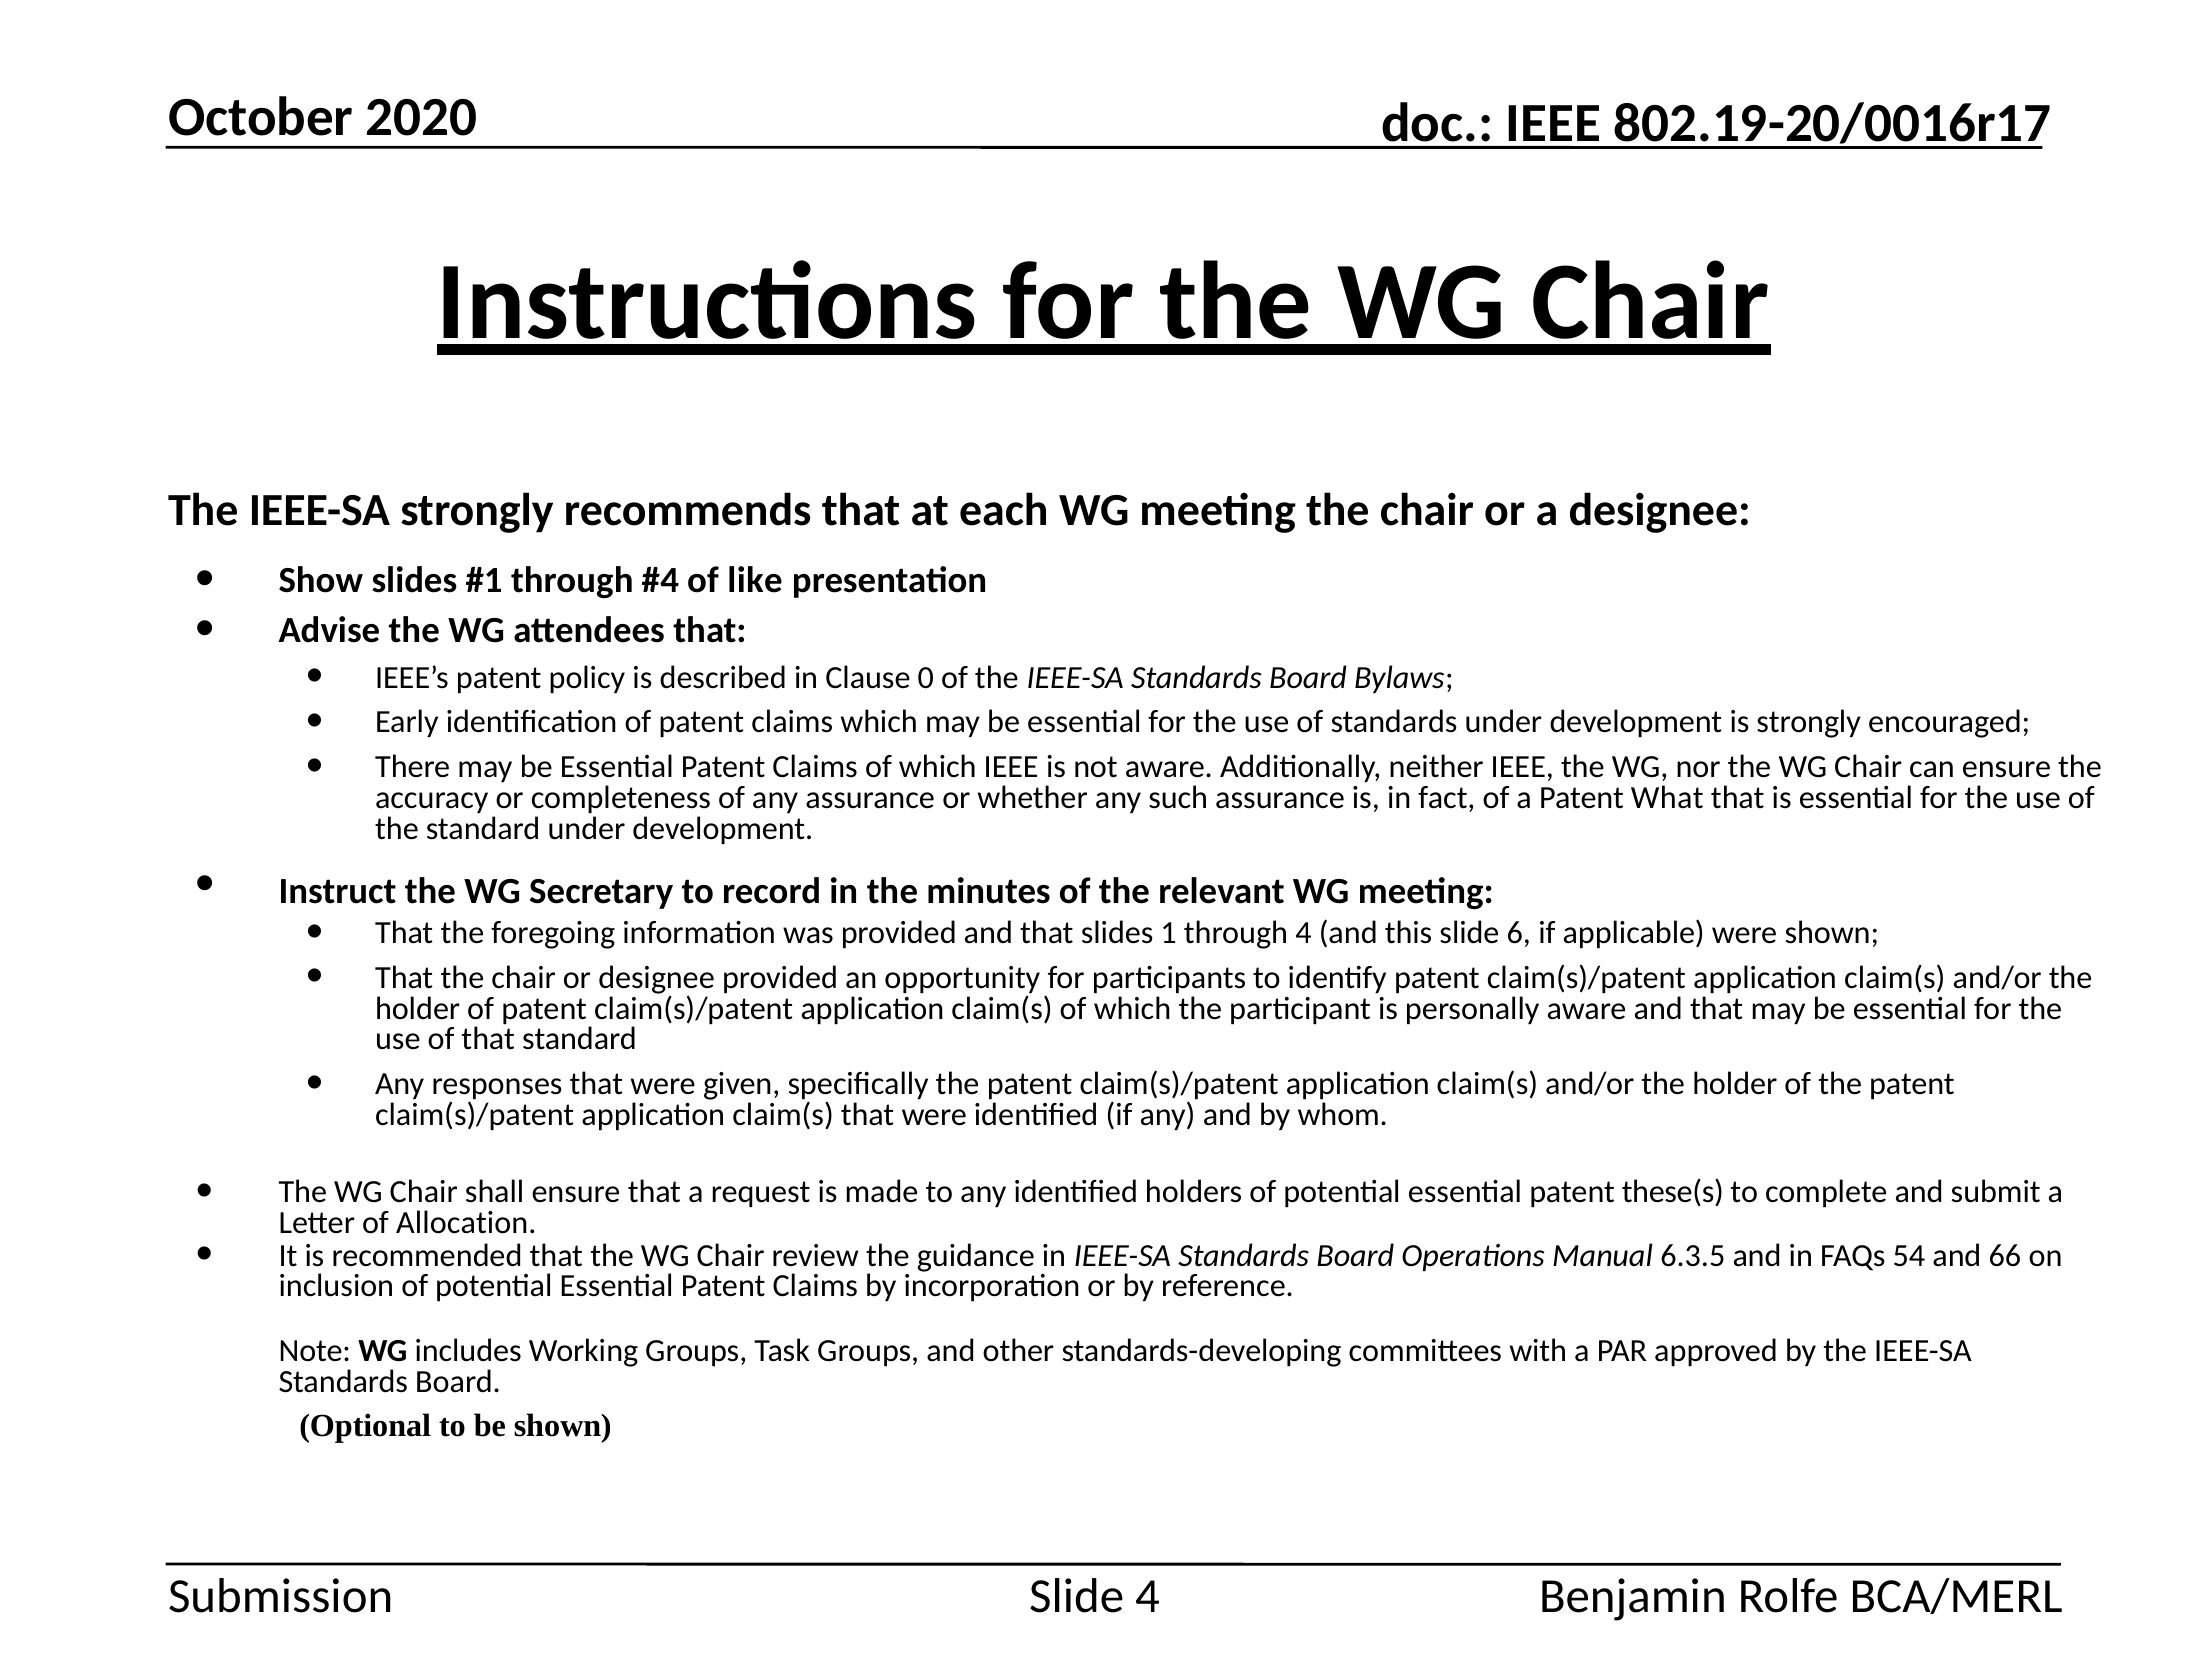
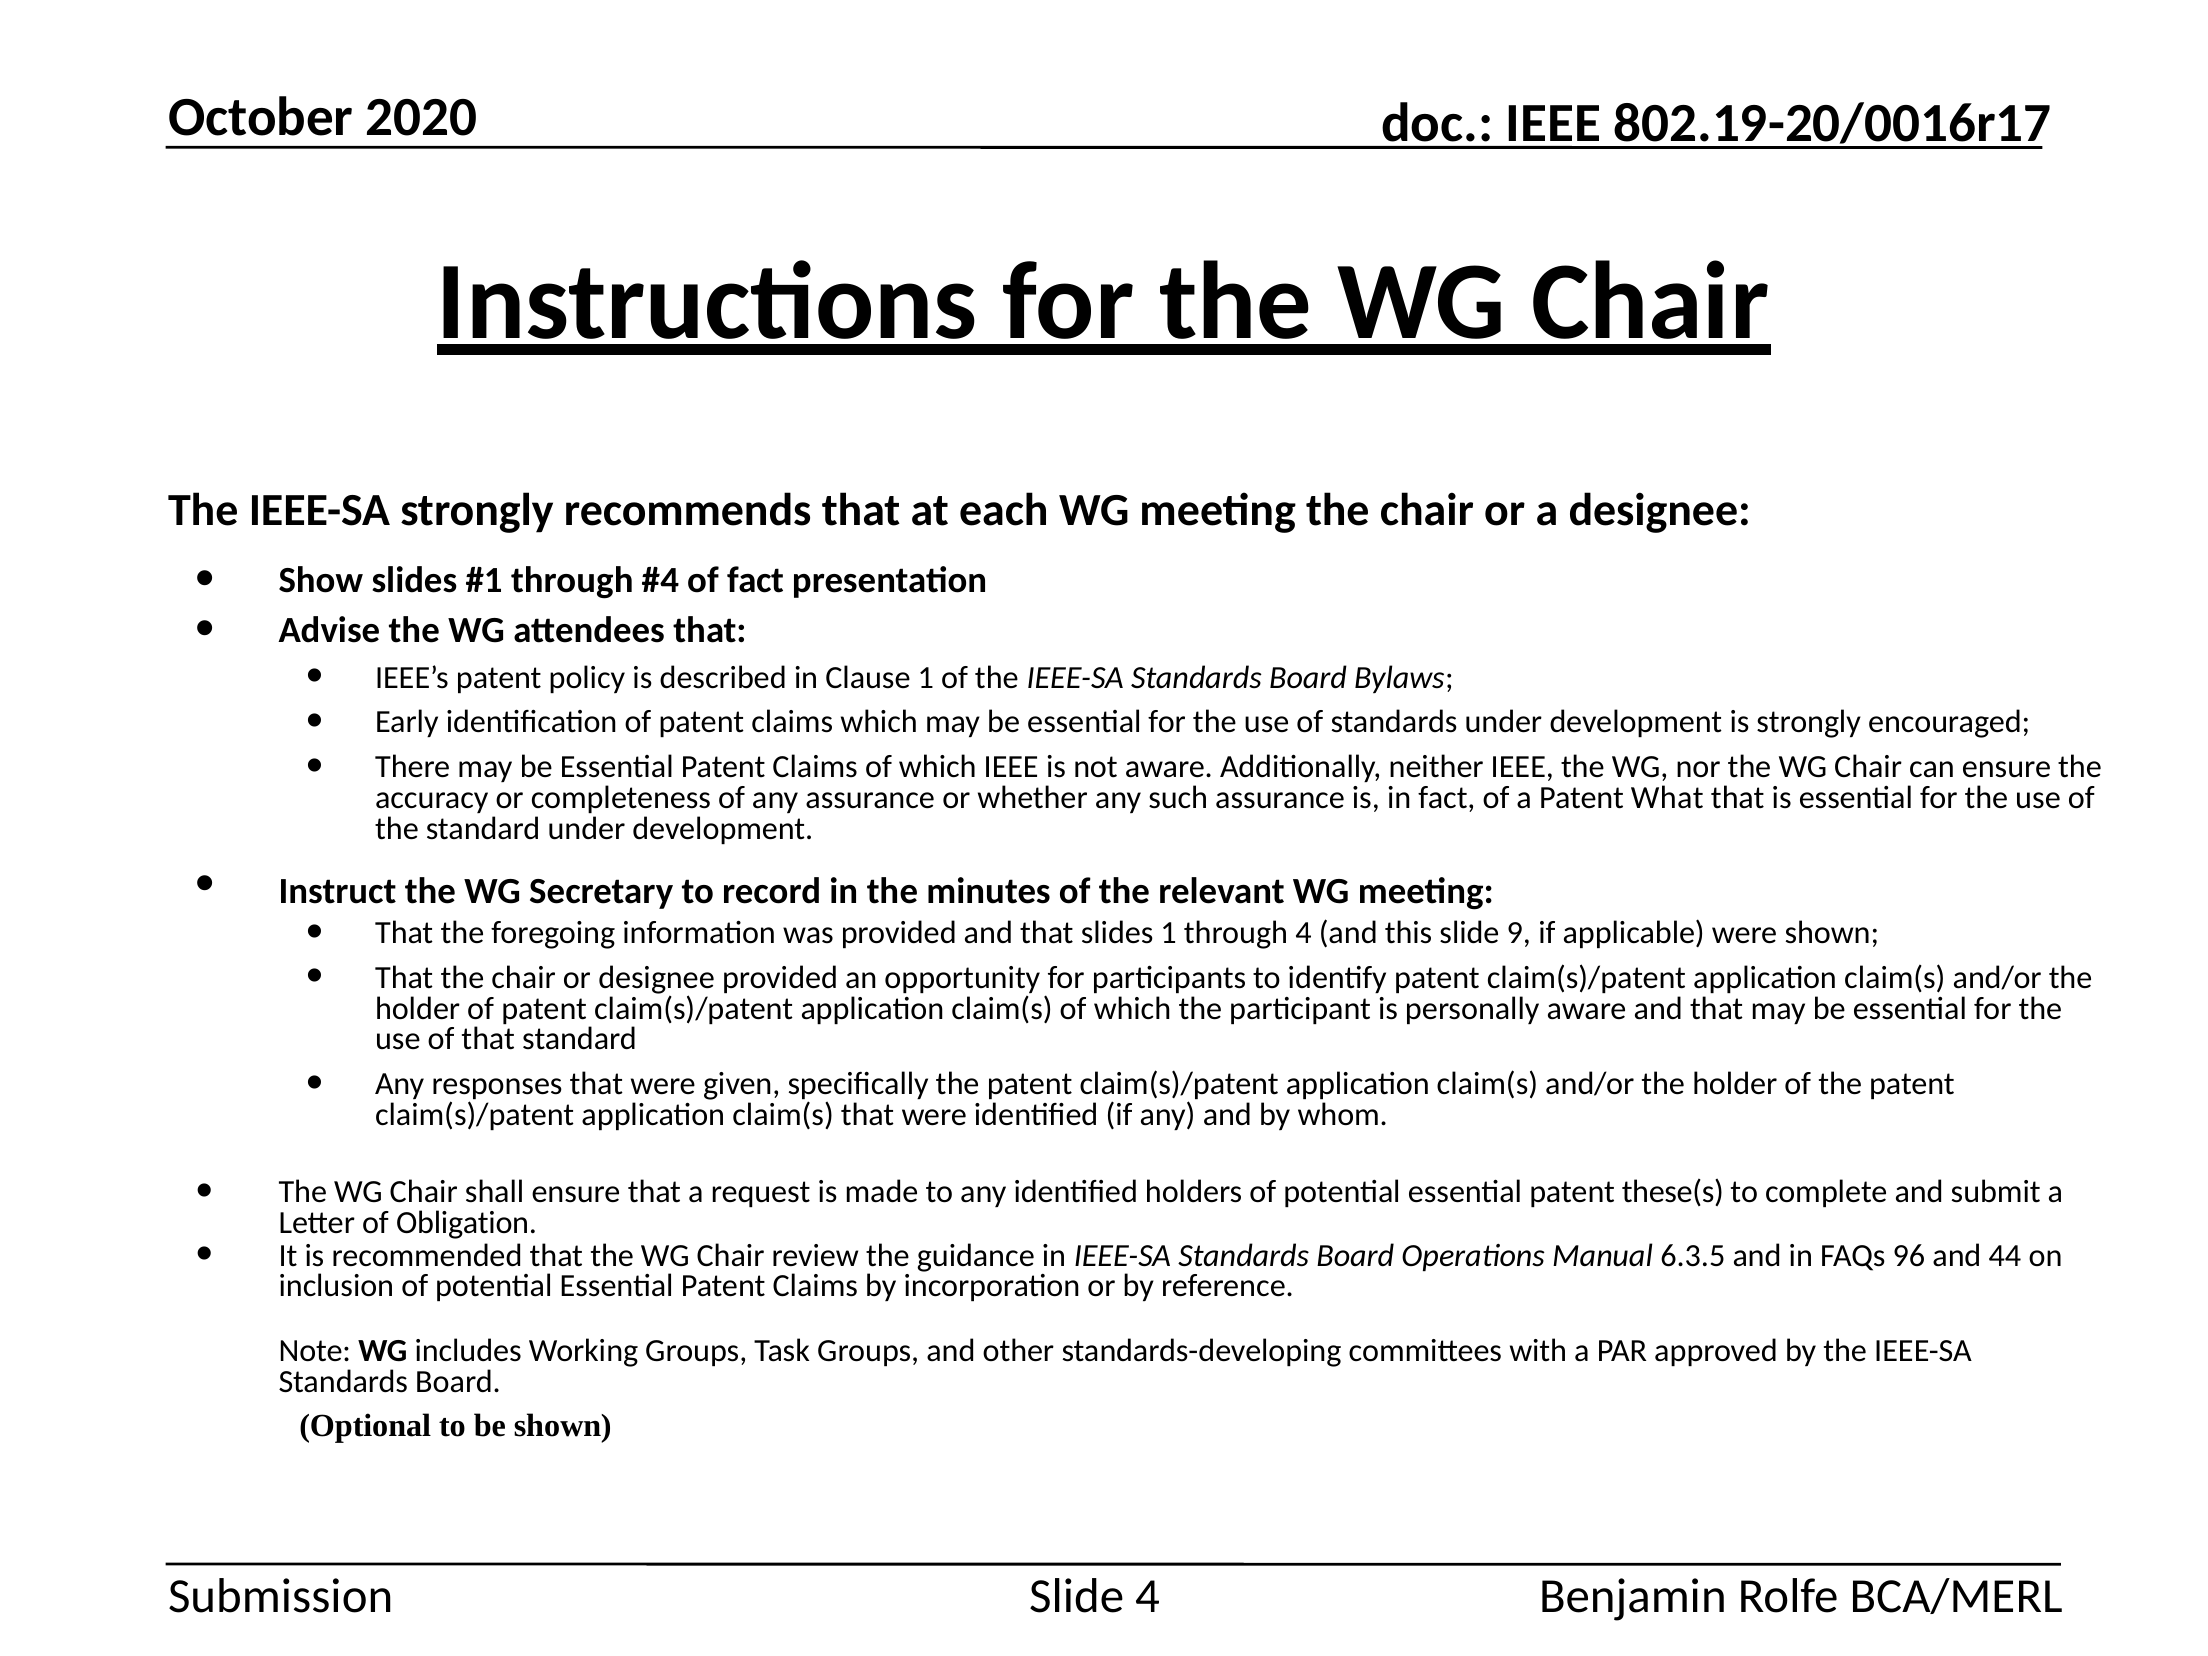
of like: like -> fact (755, 580)
Clause 0: 0 -> 1 (926, 678)
6: 6 -> 9 (1519, 933)
Allocation: Allocation -> Obligation (467, 1223)
54: 54 -> 96 (1909, 1255)
66: 66 -> 44 (2005, 1255)
